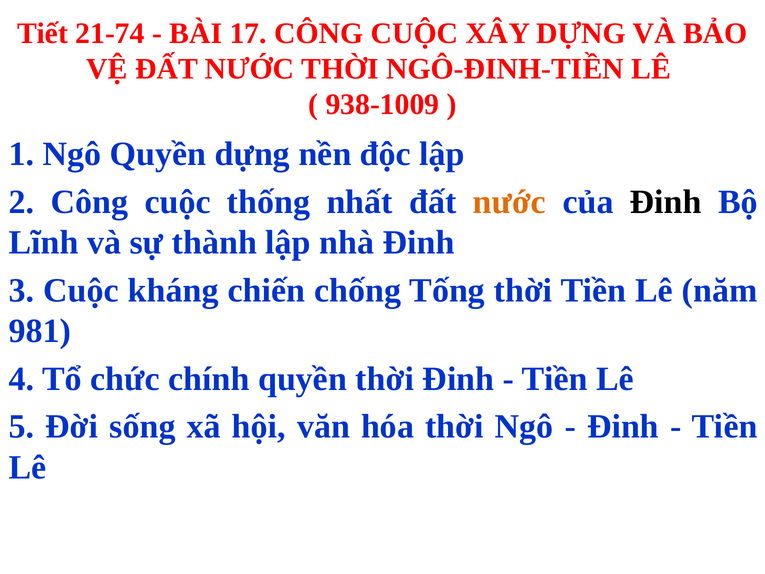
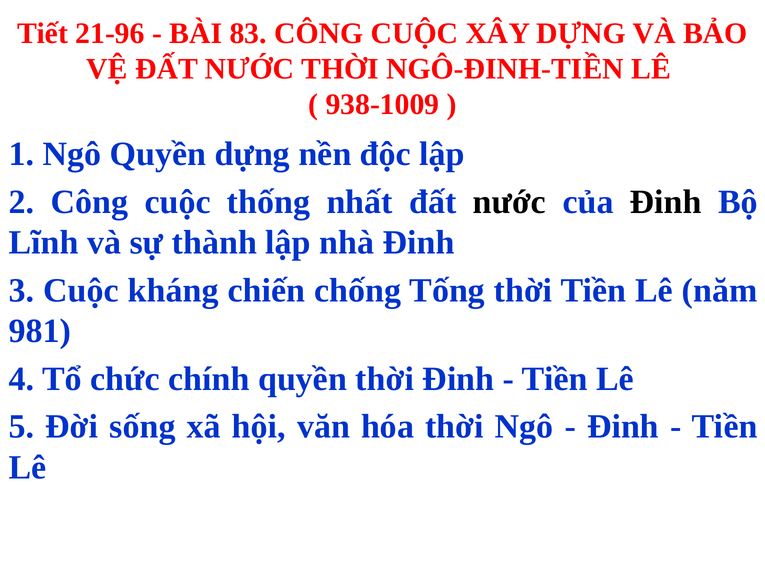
21-74: 21-74 -> 21-96 (110, 33)
17: 17 -> 83 (248, 33)
nước colour: orange -> black (509, 202)
